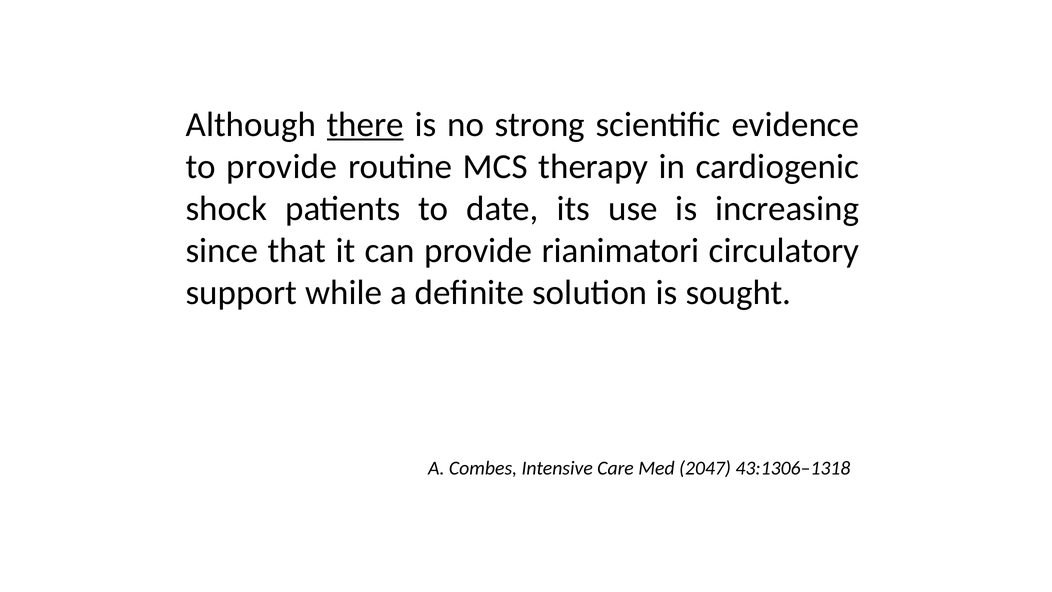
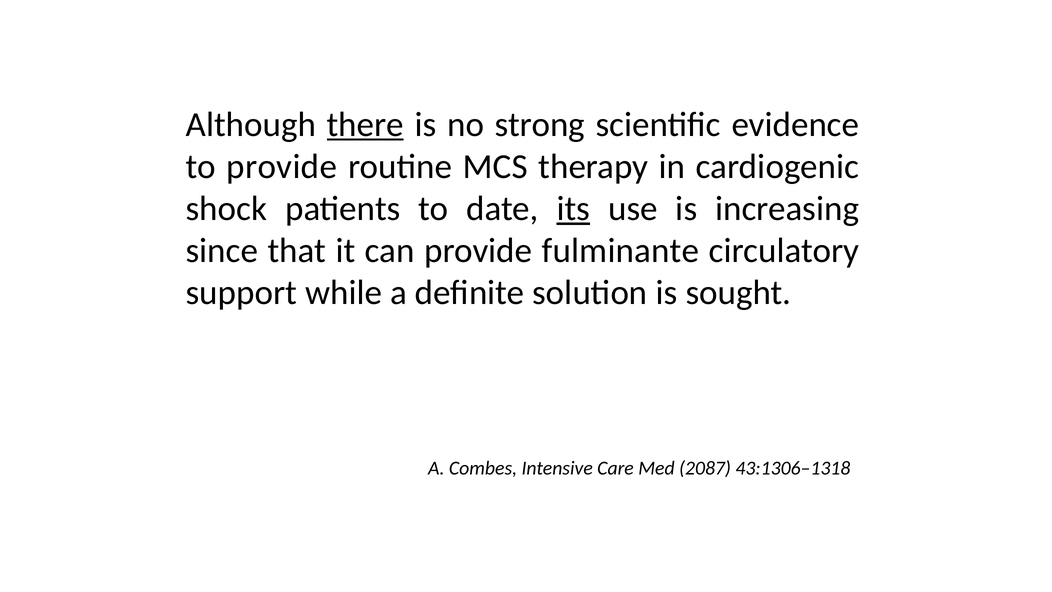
its underline: none -> present (573, 209)
rianimatori: rianimatori -> fulminante (621, 251)
2047: 2047 -> 2087 (705, 468)
